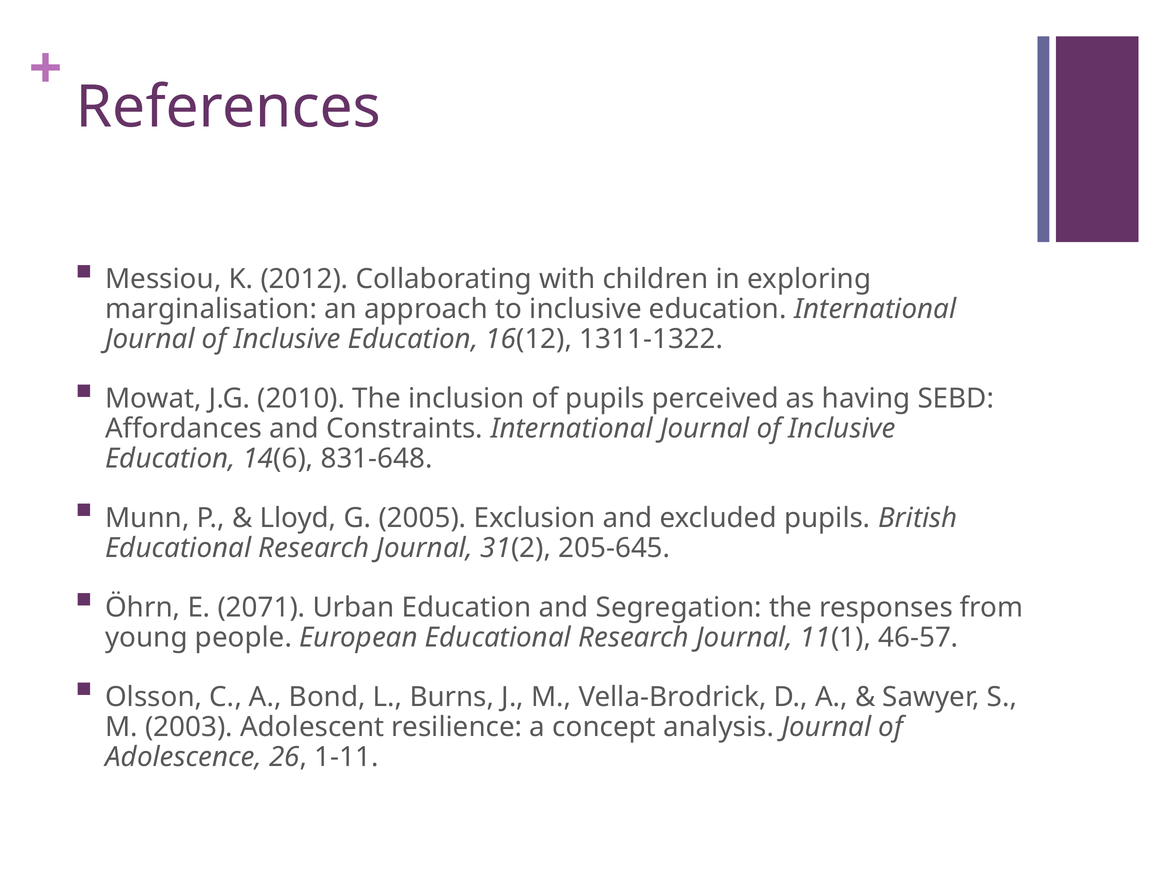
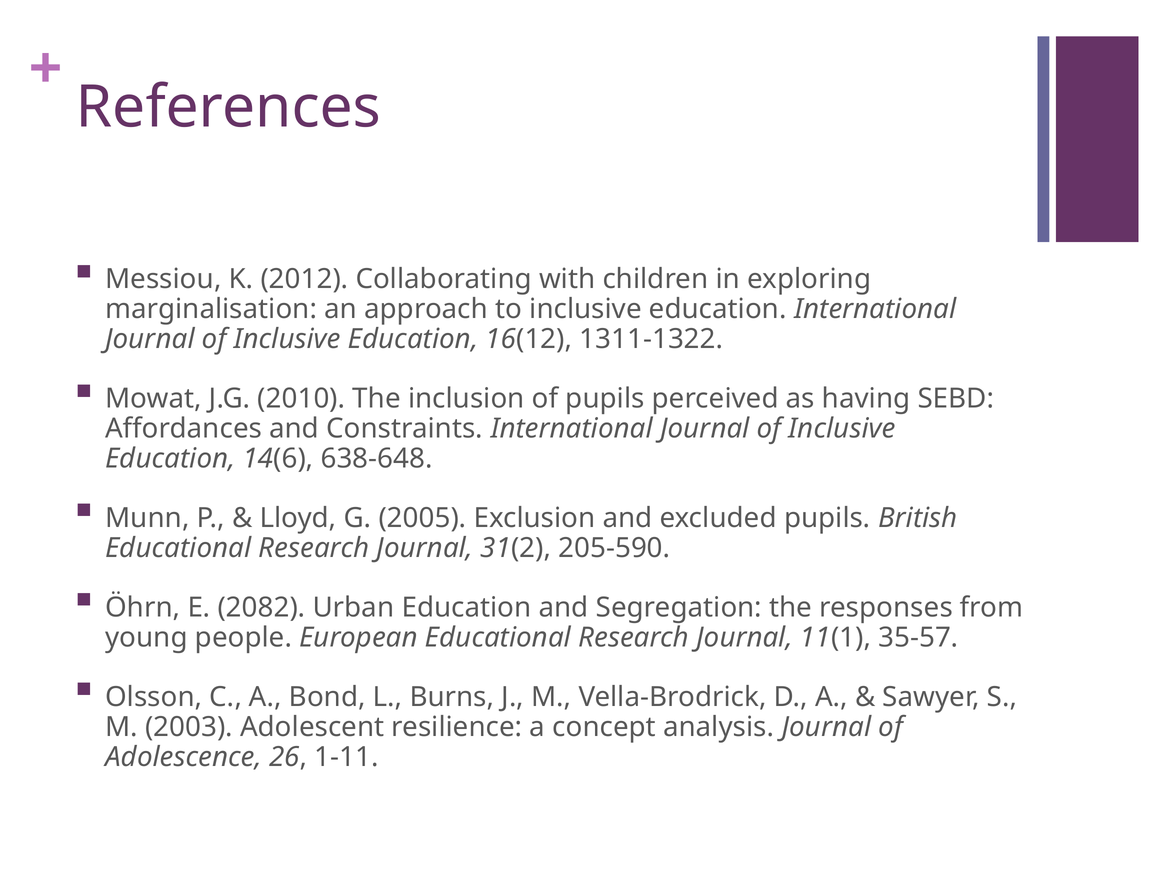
831-648: 831-648 -> 638-648 (377, 459)
205-645: 205-645 -> 205-590 (614, 548)
2071: 2071 -> 2082 (261, 607)
46-57: 46-57 -> 35-57 (918, 637)
